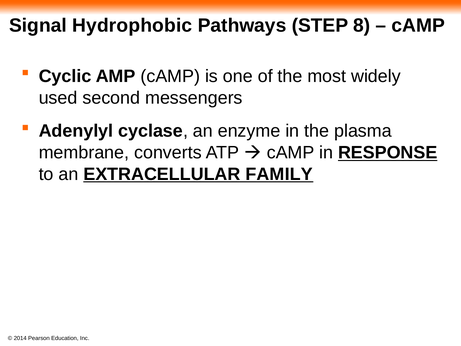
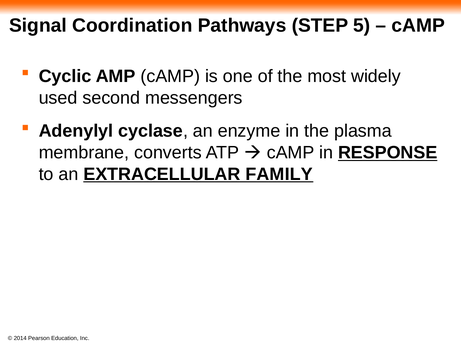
Hydrophobic: Hydrophobic -> Coordination (132, 25)
8: 8 -> 5 (362, 25)
